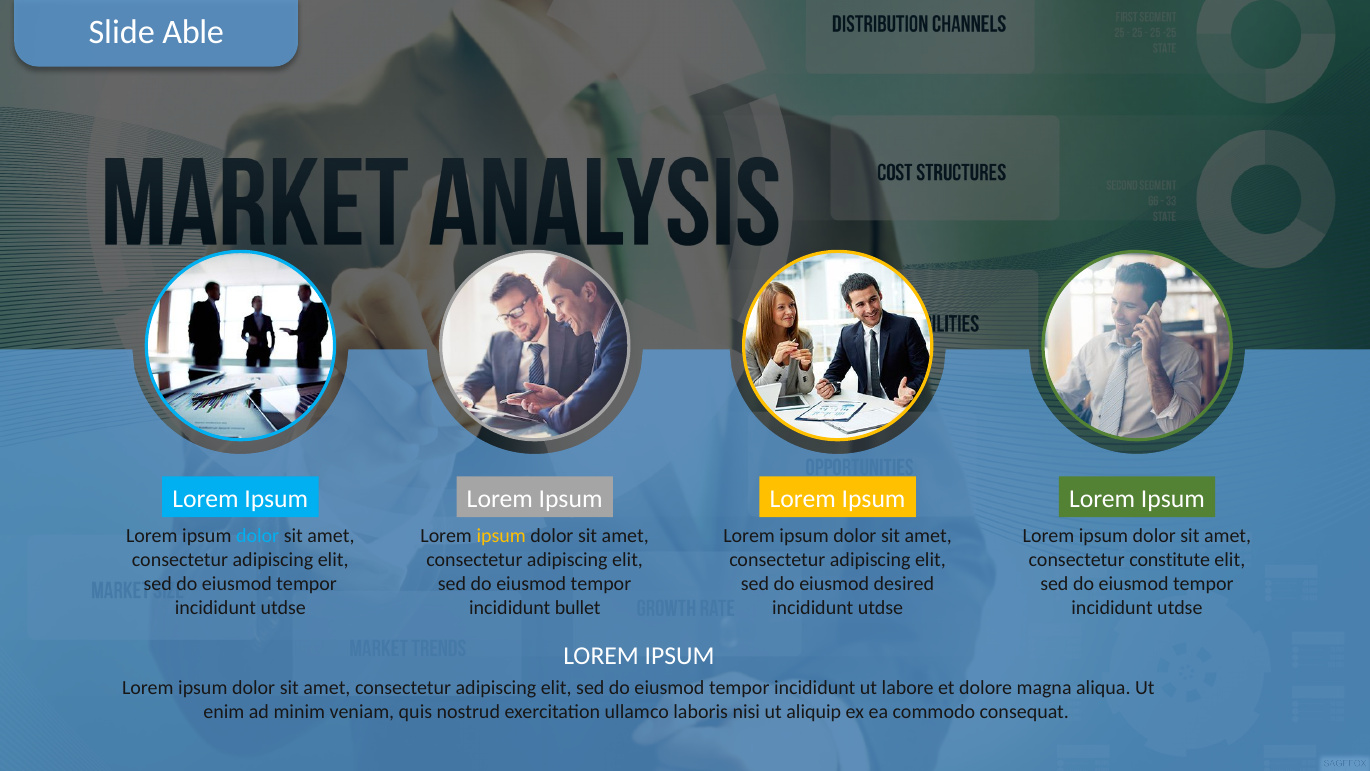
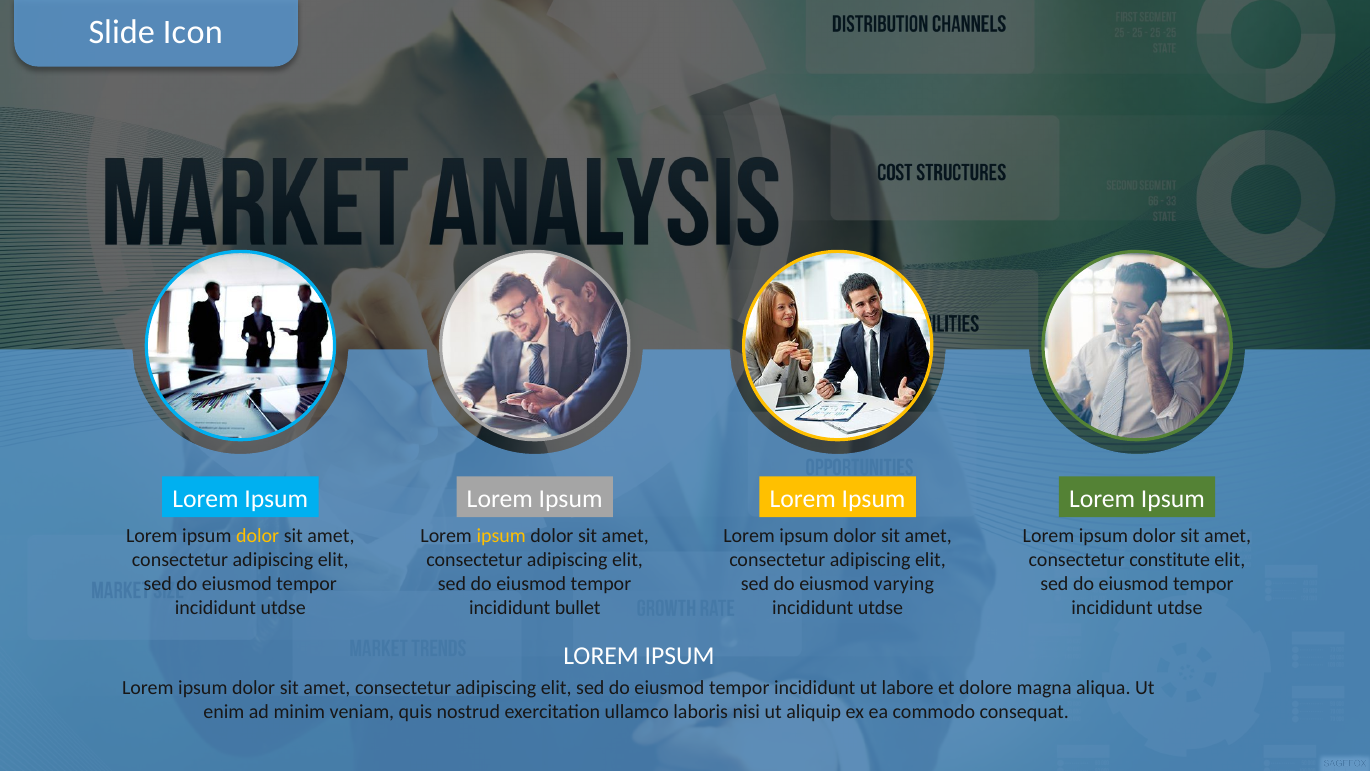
Able: Able -> Icon (193, 32)
dolor colour: light blue -> yellow (258, 535)
desired: desired -> varying (904, 583)
